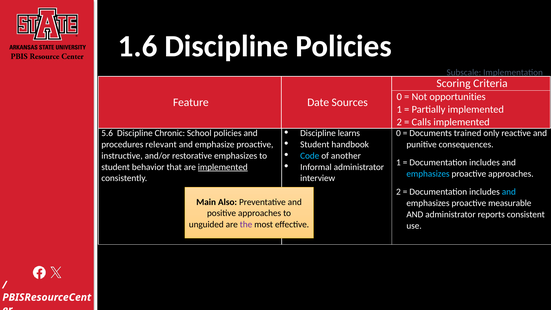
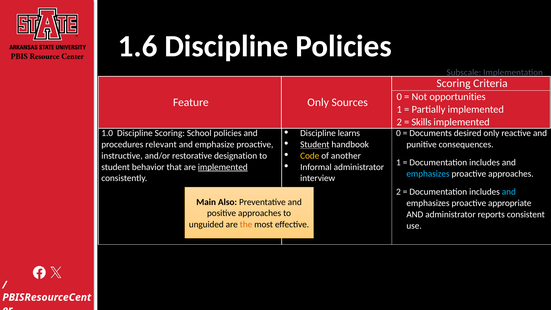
Feature Date: Date -> Only (318, 102)
Calls: Calls -> Skills (421, 122)
5.6: 5.6 -> 1.0 (107, 133)
Discipline Chronic: Chronic -> Scoring (170, 133)
trained: trained -> desired (468, 133)
Student underline: none -> present (315, 144)
Code colour: light blue -> yellow (310, 156)
restorative emphasizes: emphasizes -> designation (236, 156)
measurable: measurable -> appropriate (510, 203)
the colour: purple -> orange (246, 224)
